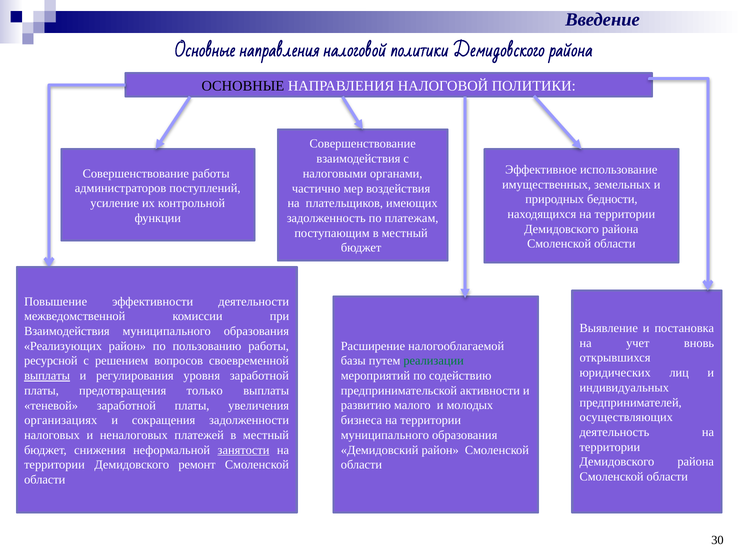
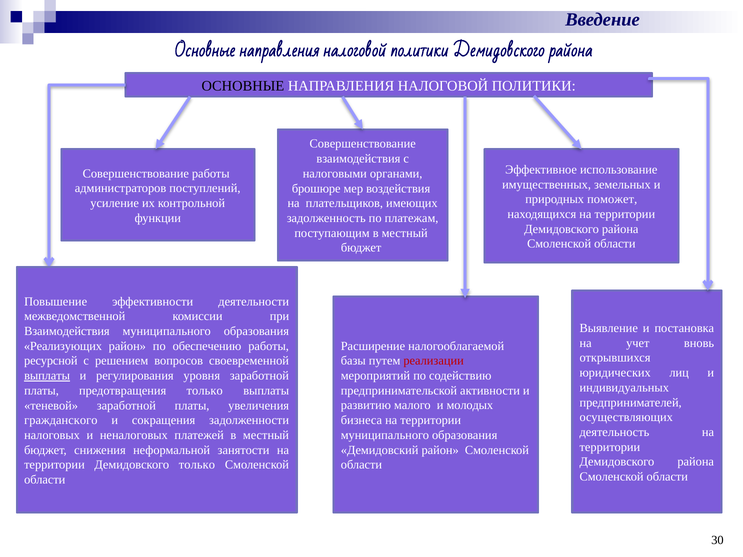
частично: частично -> брошюре (316, 189)
бедности: бедности -> поможет (612, 199)
пользованию: пользованию -> обеспечению (207, 346)
реализации colour: green -> red (434, 361)
организациях: организациях -> гражданского (61, 421)
занятости underline: present -> none (244, 450)
Демидовского ремонт: ремонт -> только (197, 465)
